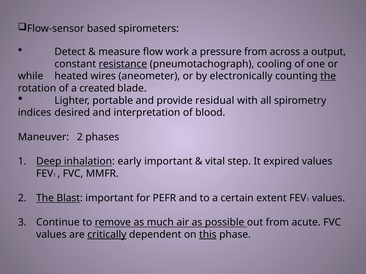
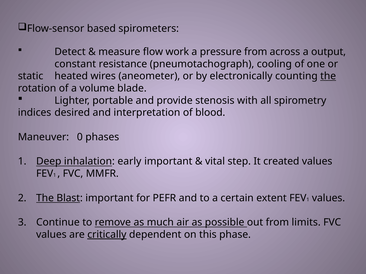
resistance underline: present -> none (123, 64)
while: while -> static (31, 76)
created: created -> volume (97, 88)
residual: residual -> stenosis (215, 101)
Maneuver 2: 2 -> 0 (80, 137)
expired: expired -> created (281, 162)
acute: acute -> limits (306, 223)
this underline: present -> none (208, 235)
